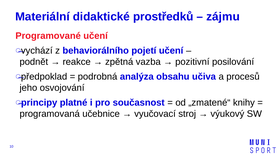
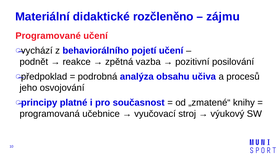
prostředků: prostředků -> rozčleněno (163, 17)
